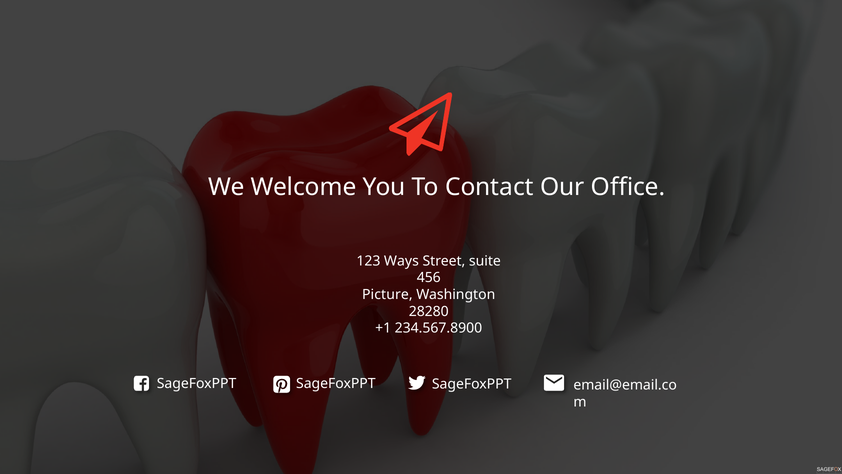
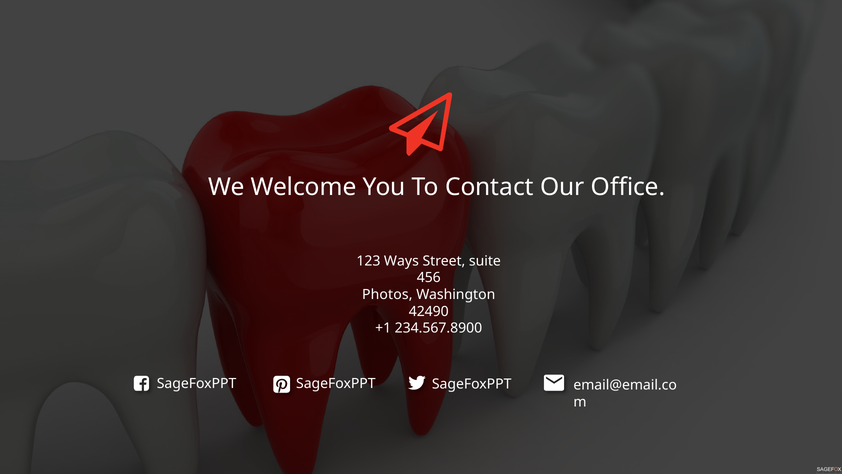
Picture: Picture -> Photos (387, 294)
28280: 28280 -> 42490 (429, 311)
